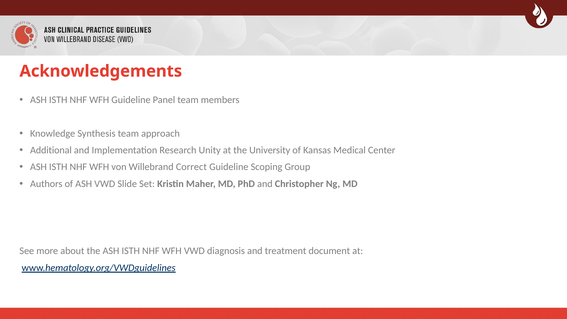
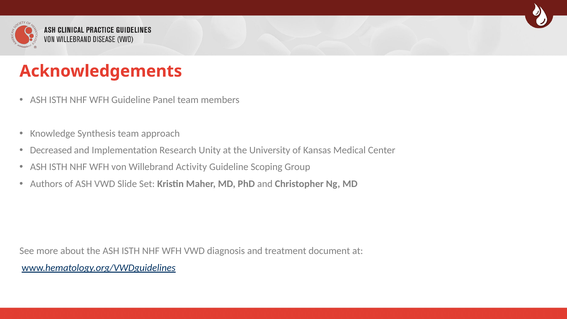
Additional: Additional -> Decreased (51, 150)
Correct: Correct -> Activity (191, 167)
